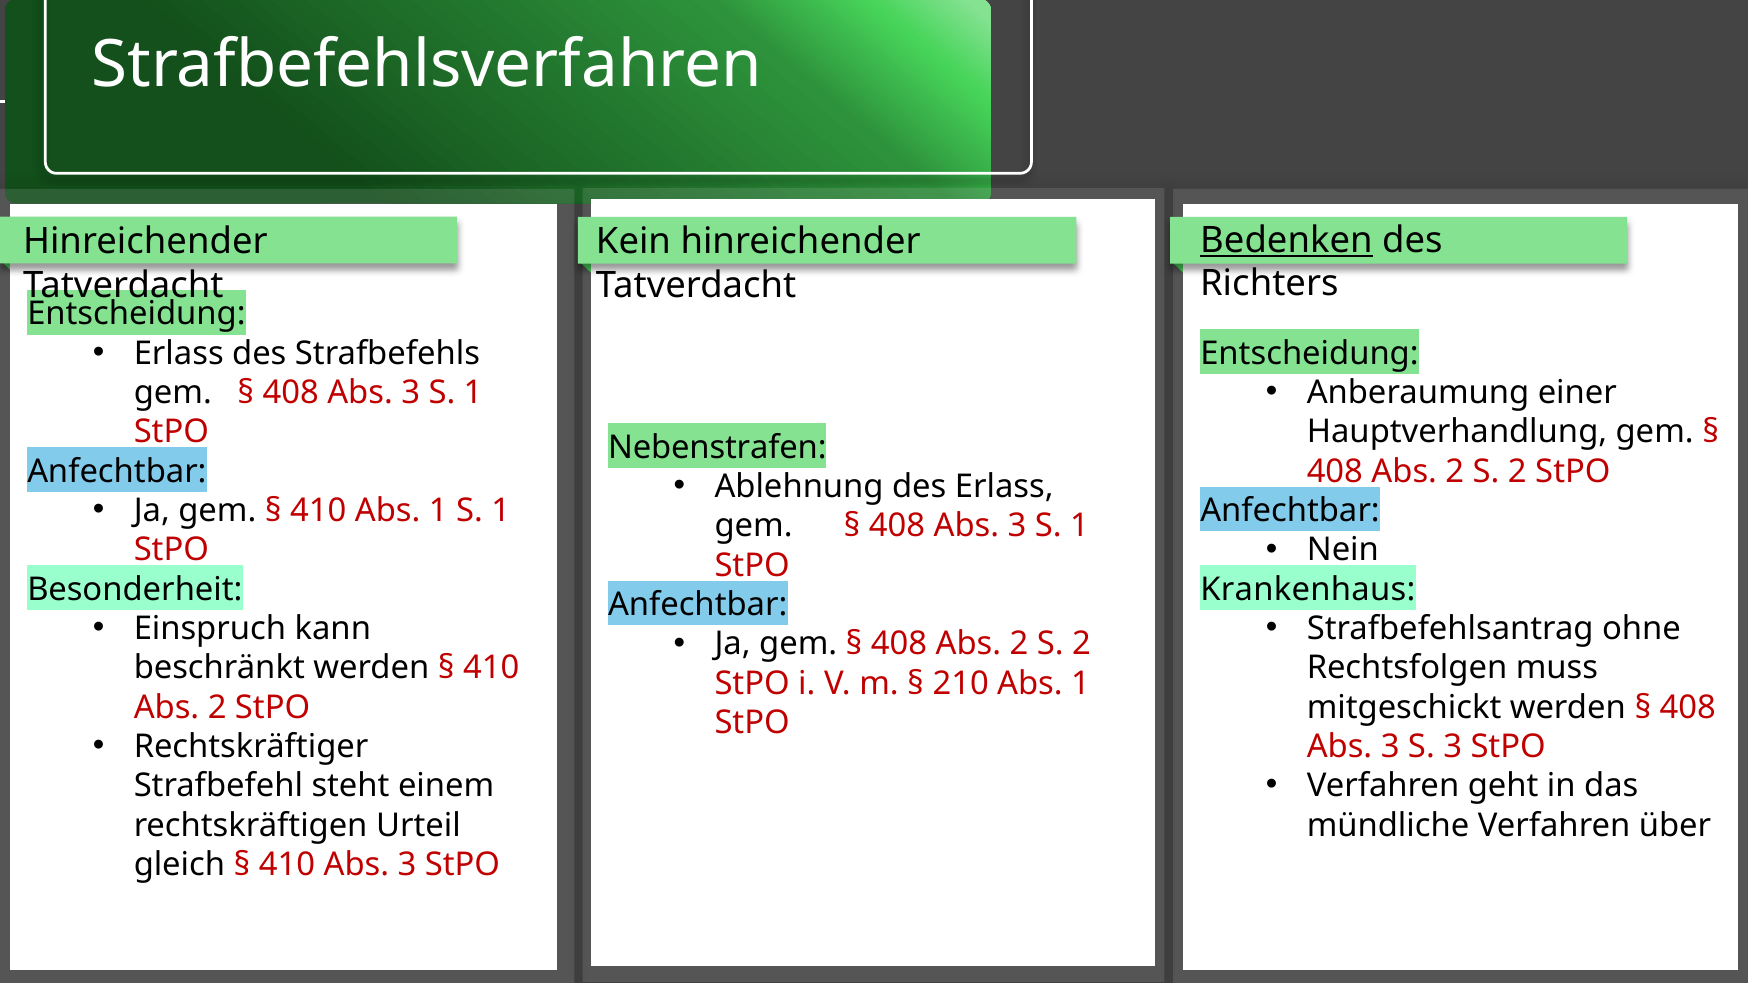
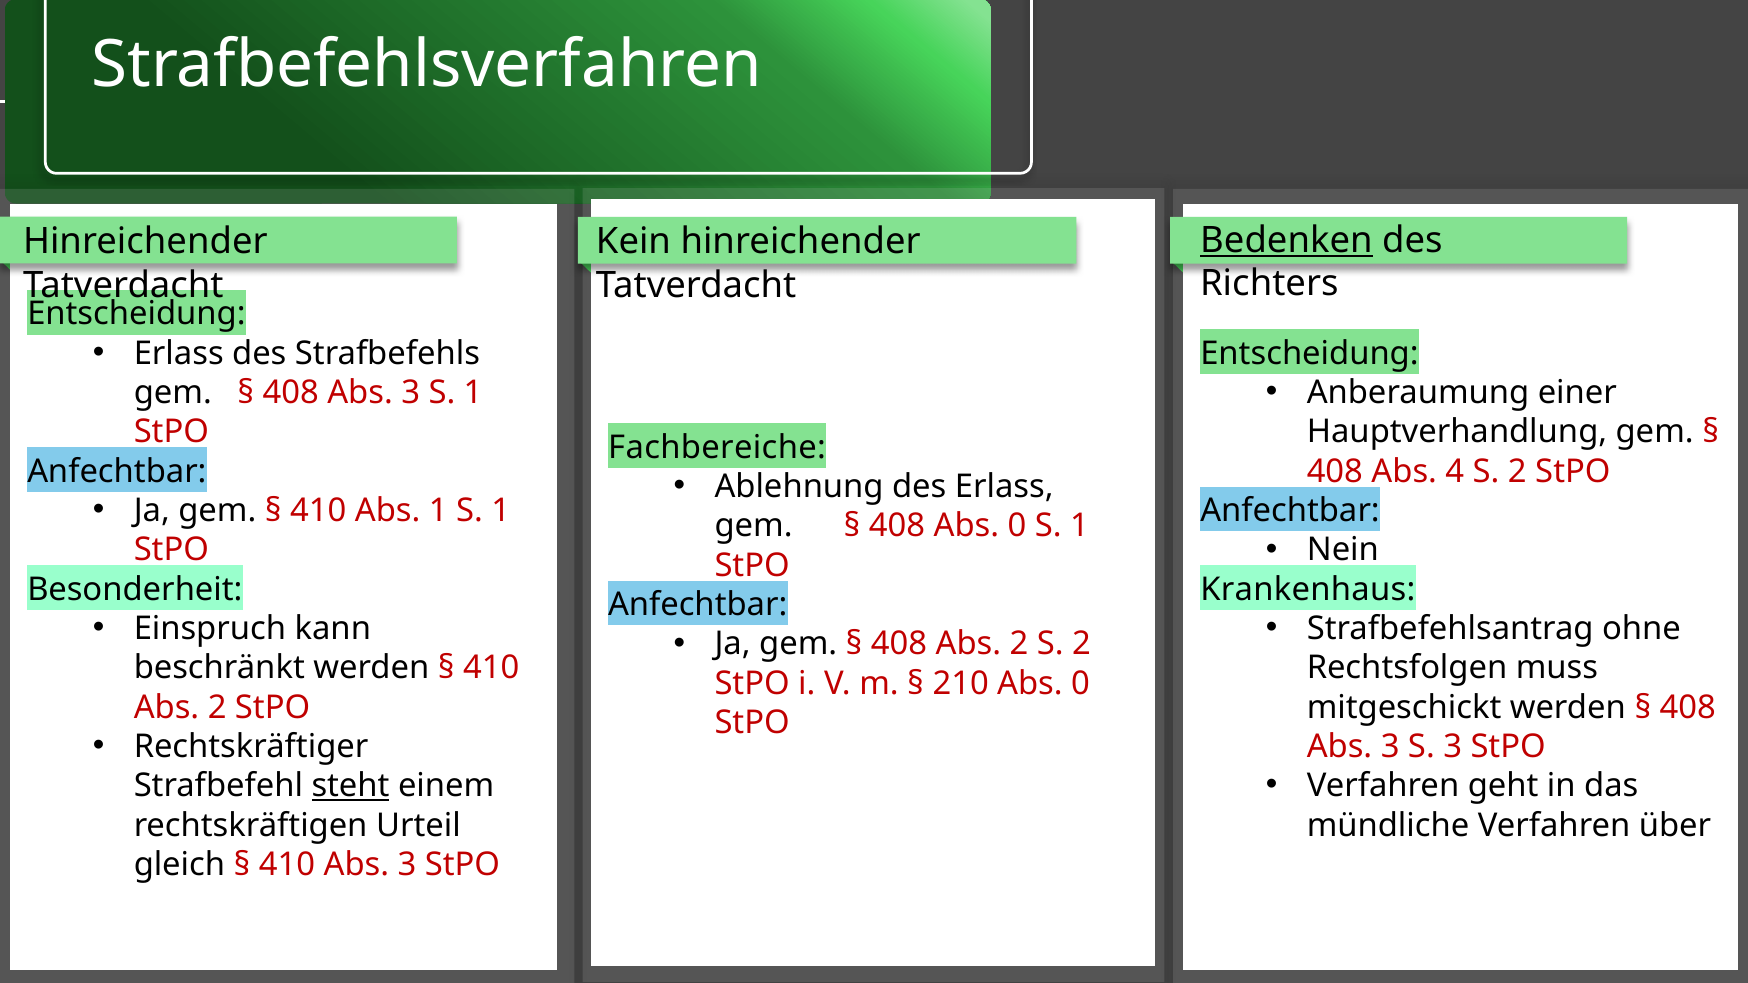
Nebenstrafen: Nebenstrafen -> Fachbereiche (717, 448)
2: 2 -> 4 (1455, 471)
3: 3 -> 0 (1017, 526)
210 Abs 1: 1 -> 0 (1081, 684)
steht underline: none -> present (351, 786)
